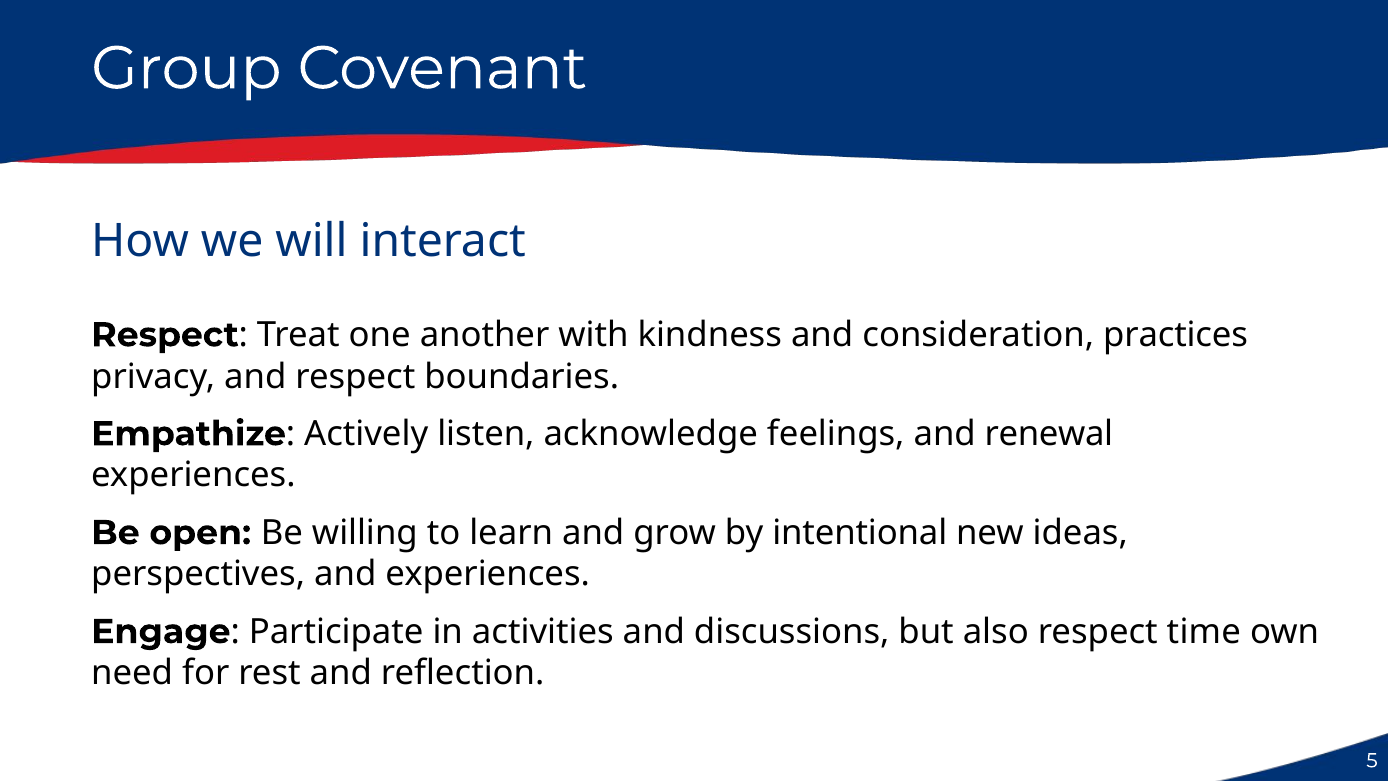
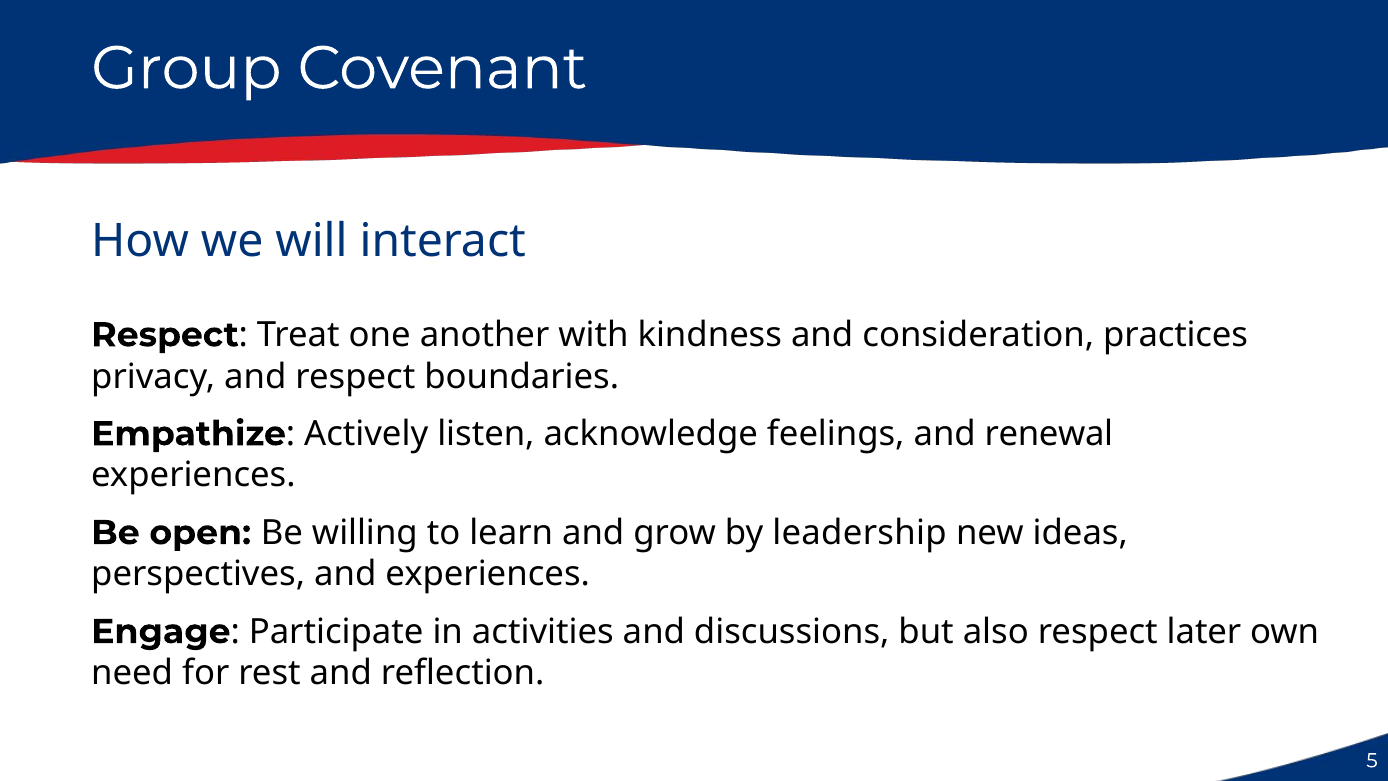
intentional: intentional -> leadership (860, 533)
time: time -> later (1204, 631)
